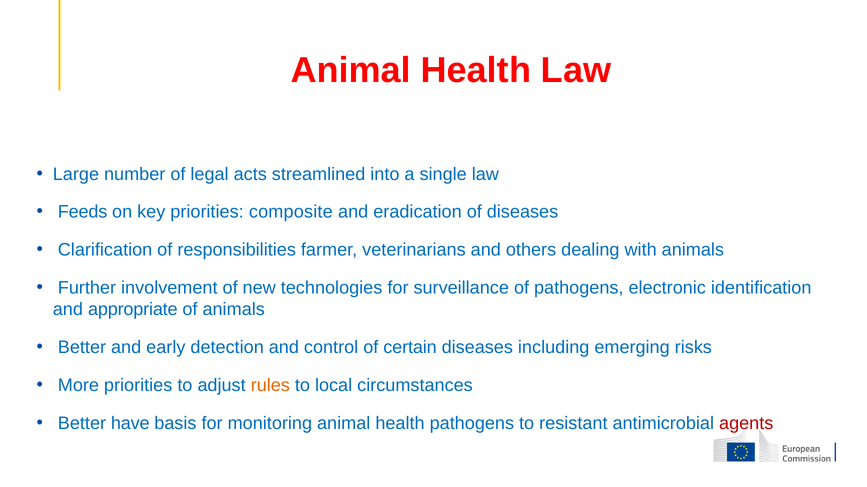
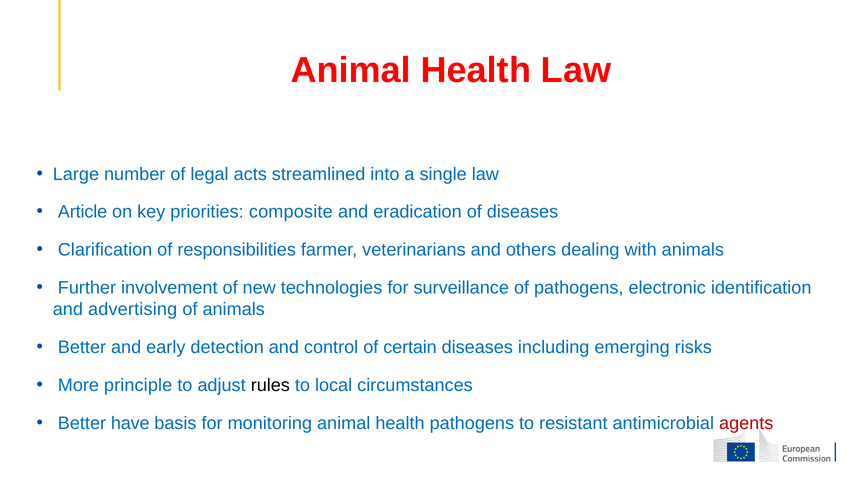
Feeds: Feeds -> Article (83, 212)
appropriate: appropriate -> advertising (133, 310)
More priorities: priorities -> principle (138, 386)
rules colour: orange -> black (270, 386)
